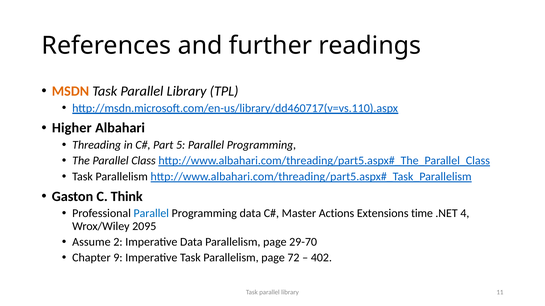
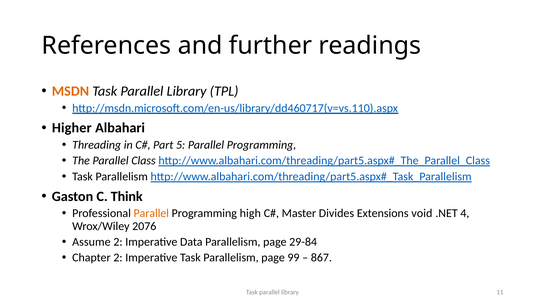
Parallel colour: blue -> orange (151, 214)
Programming data: data -> high (250, 214)
Actions: Actions -> Divides (336, 214)
time: time -> void (422, 214)
2095: 2095 -> 2076 (144, 227)
29-70: 29-70 -> 29-84 (303, 242)
Chapter 9: 9 -> 2 (118, 258)
72: 72 -> 99 (293, 258)
402: 402 -> 867 (321, 258)
